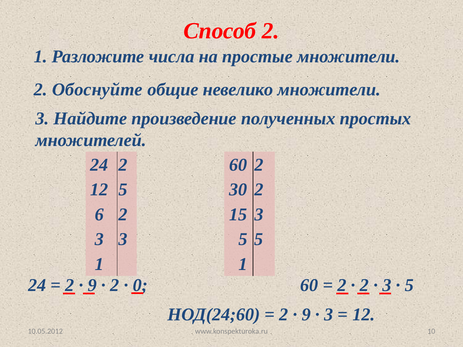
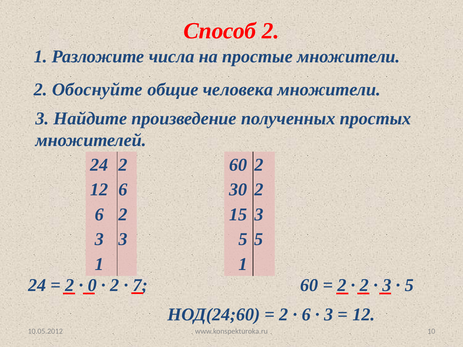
невелико: невелико -> человека (238, 89)
12 5: 5 -> 6 (123, 190)
9: 9 -> 0 (92, 285)
0: 0 -> 7 (140, 285)
9: 9 -> 6 (306, 315)
